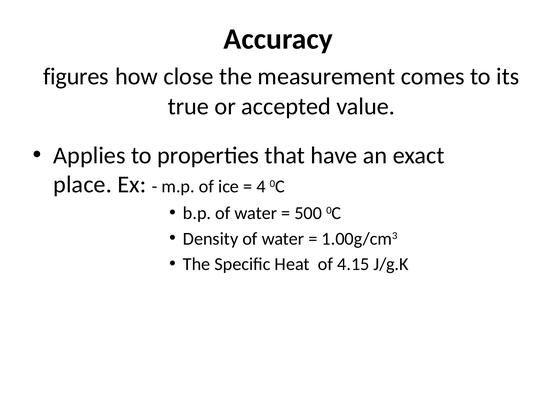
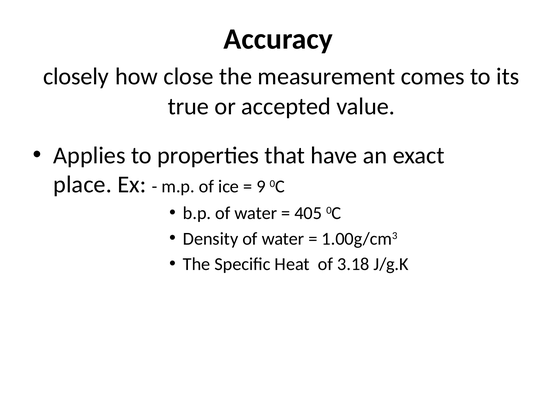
figures: figures -> closely (76, 76)
4: 4 -> 9 (261, 187)
500: 500 -> 405 (308, 213)
4.15: 4.15 -> 3.18 (353, 264)
